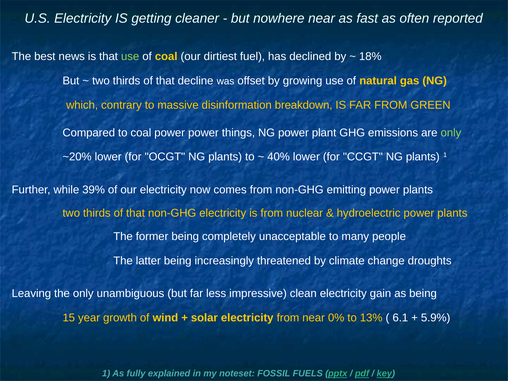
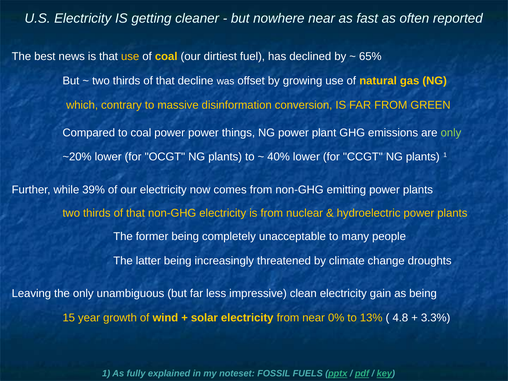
use colour: light green -> yellow (130, 56)
18%: 18% -> 65% (370, 56)
breakdown: breakdown -> conversion (304, 105)
6.1: 6.1 -> 4.8 (400, 318)
5.9%: 5.9% -> 3.3% (436, 318)
